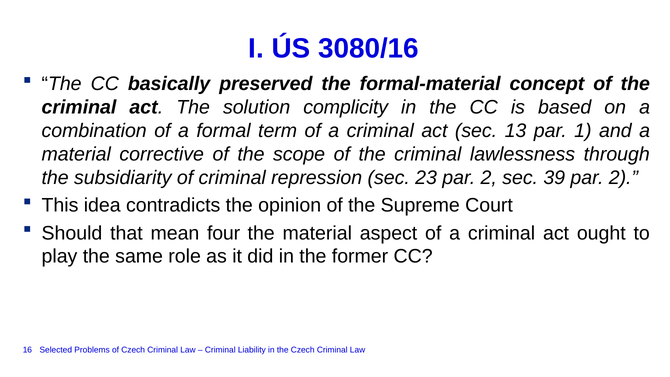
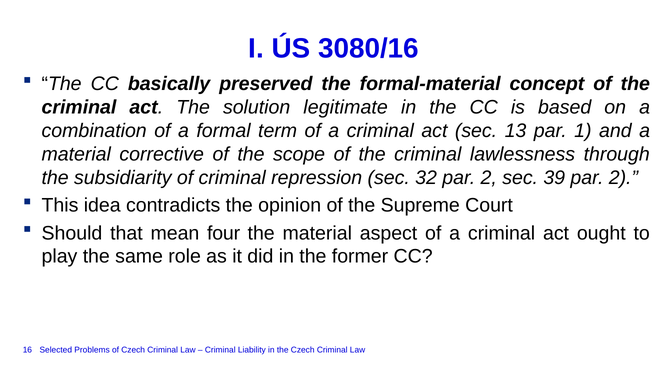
complicity: complicity -> legitimate (346, 107)
23: 23 -> 32 (426, 178)
